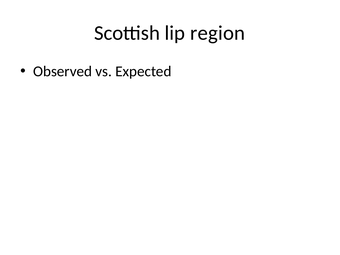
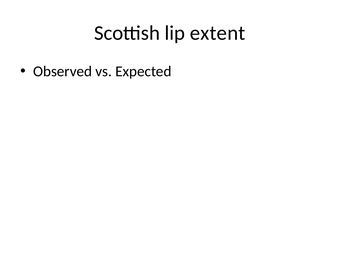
region: region -> extent (218, 33)
